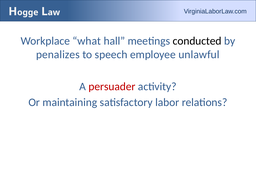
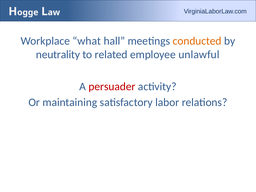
conducted colour: black -> orange (197, 41)
penalizes: penalizes -> neutrality (58, 55)
speech: speech -> related (111, 55)
